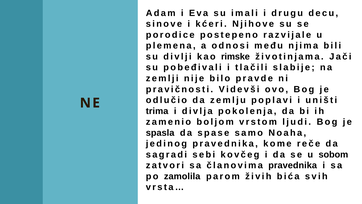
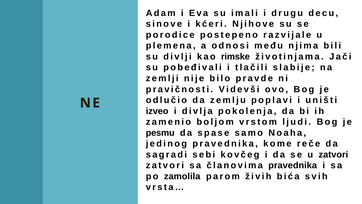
trima: trima -> izveo (157, 111)
spasla: spasla -> pesmu (160, 133)
u sobom: sobom -> zatvori (333, 154)
